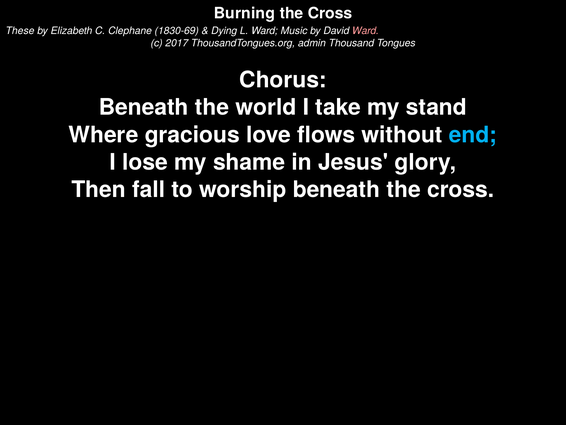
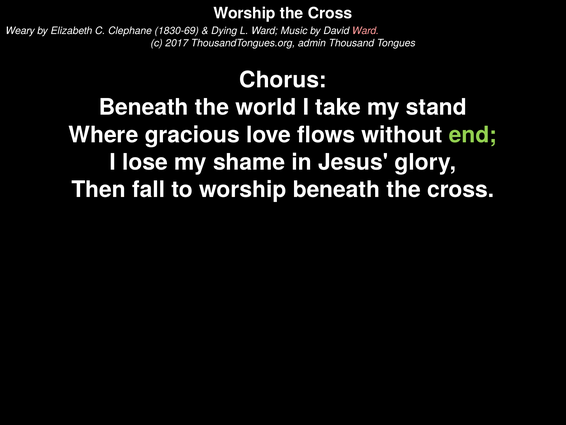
Burning: Burning -> Worship (244, 13)
These: These -> Weary (20, 31)
end colour: light blue -> light green (473, 135)
